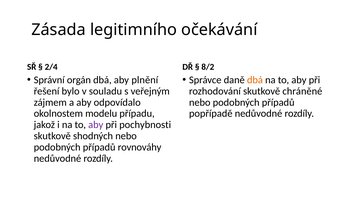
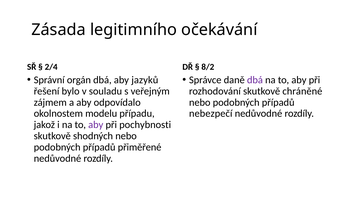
plnění: plnění -> jazyků (145, 80)
dbá colour: orange -> purple (255, 80)
popřípadě: popřípadě -> nebezpečí (211, 113)
rovnováhy: rovnováhy -> přiměřené (140, 147)
